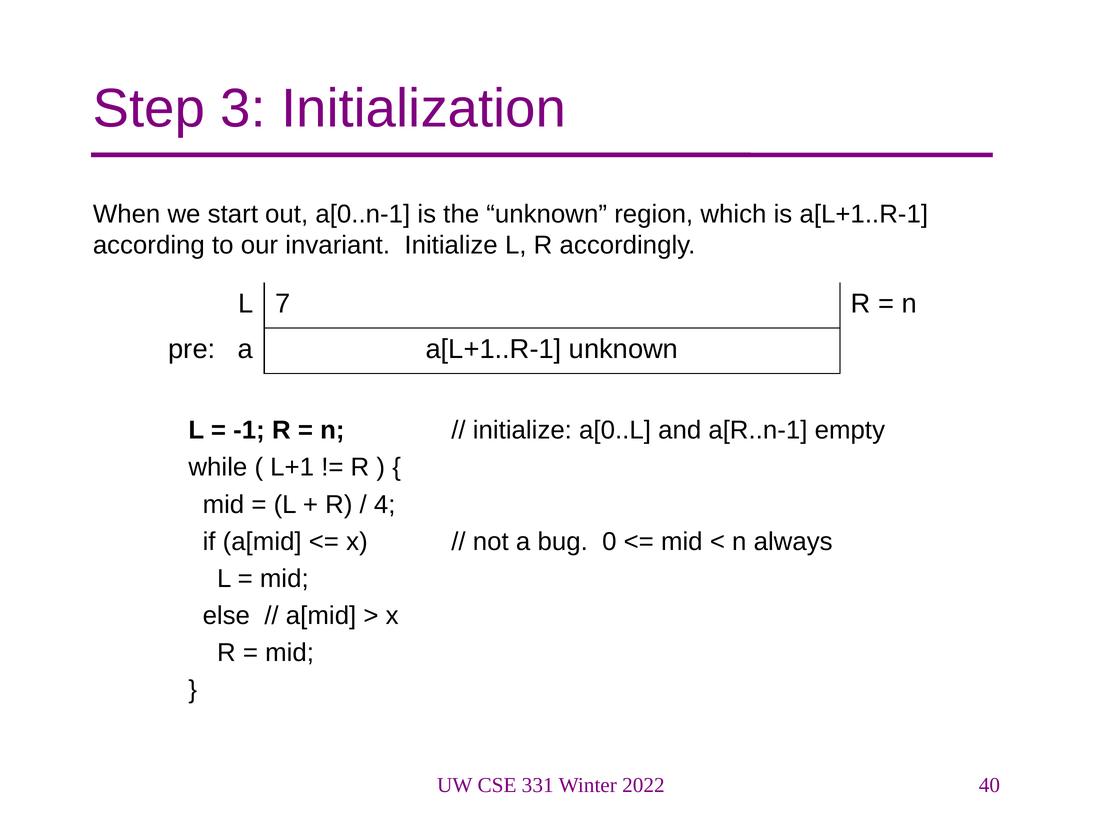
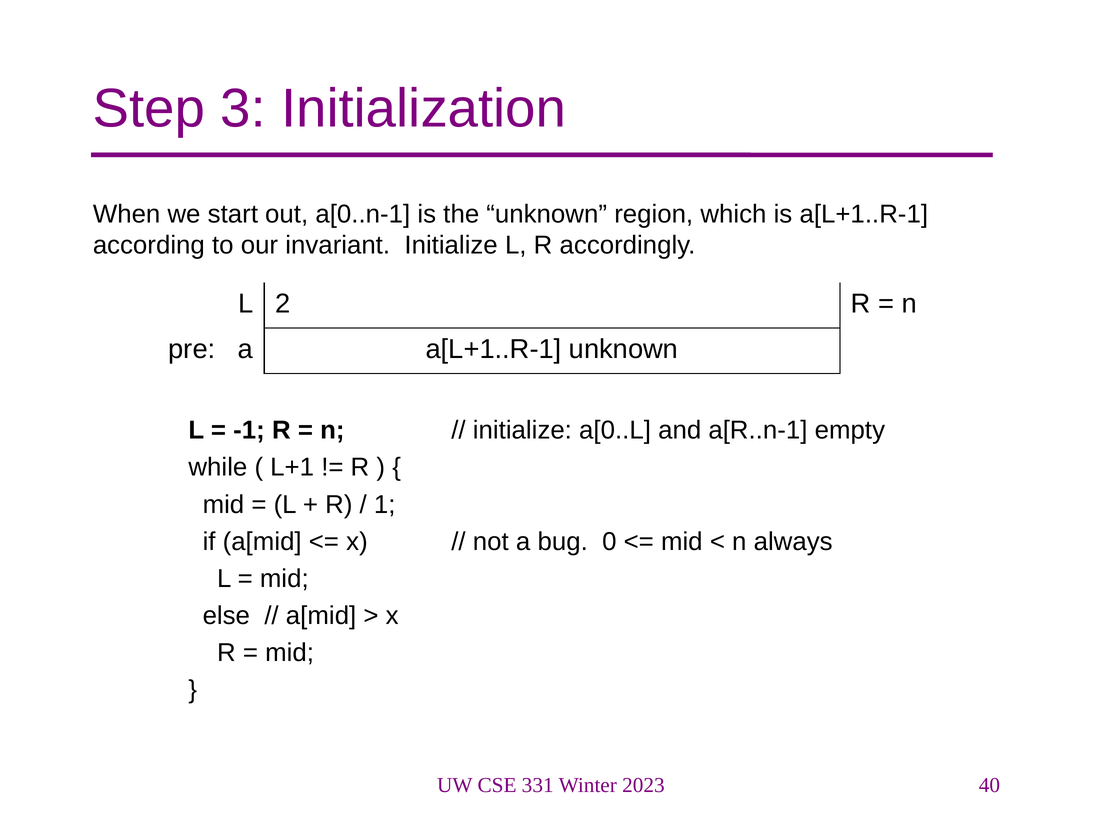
7: 7 -> 2 (283, 304)
4: 4 -> 1 (385, 504)
2022: 2022 -> 2023 (643, 785)
